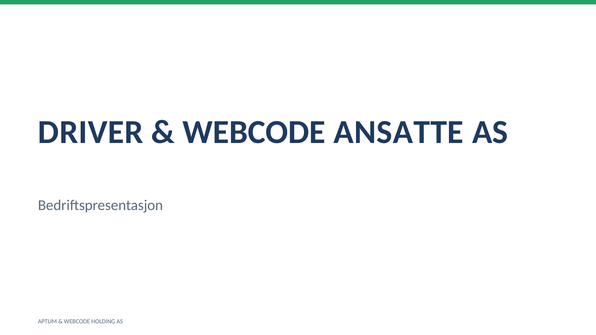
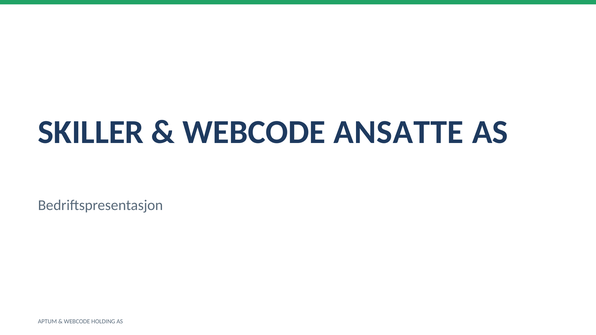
DRIVER: DRIVER -> SKILLER (91, 132)
